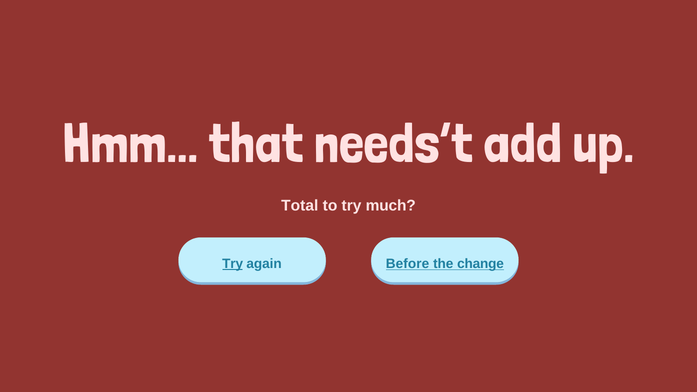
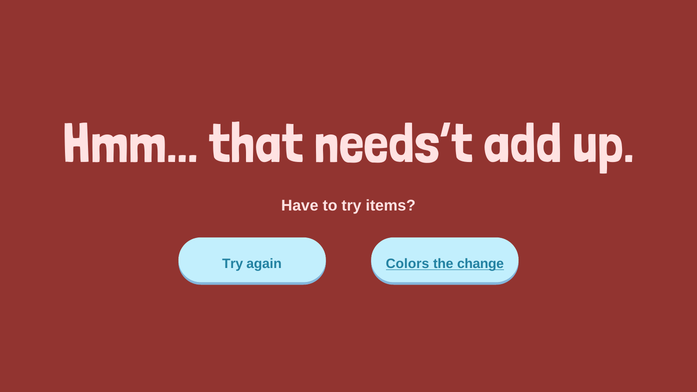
Total: Total -> Have (300, 205)
much: much -> items (391, 205)
Try underline: present -> none (233, 264)
Before: Before -> Colors (408, 264)
